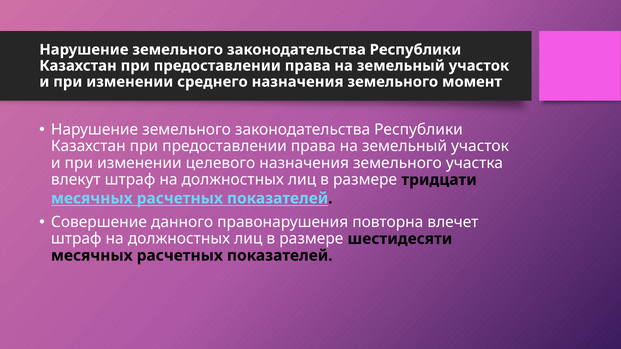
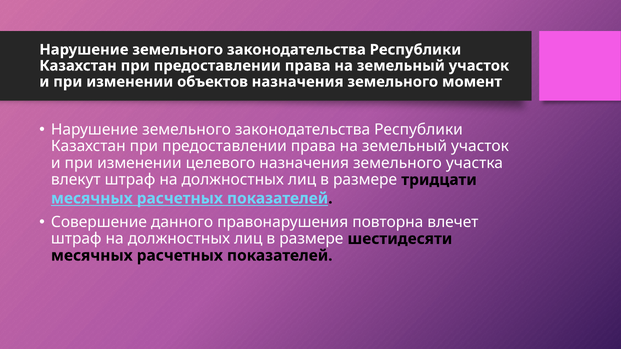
среднего: среднего -> объектов (213, 82)
